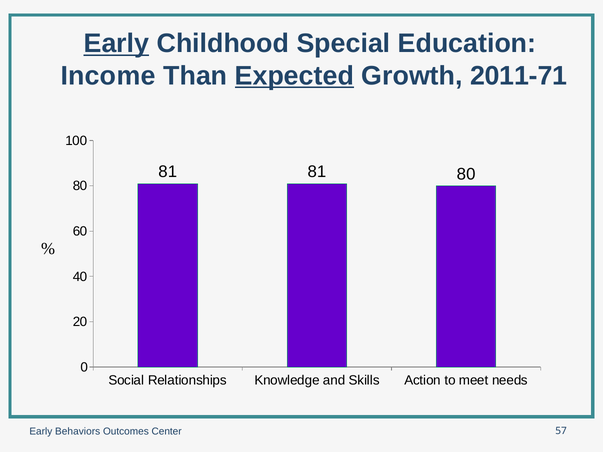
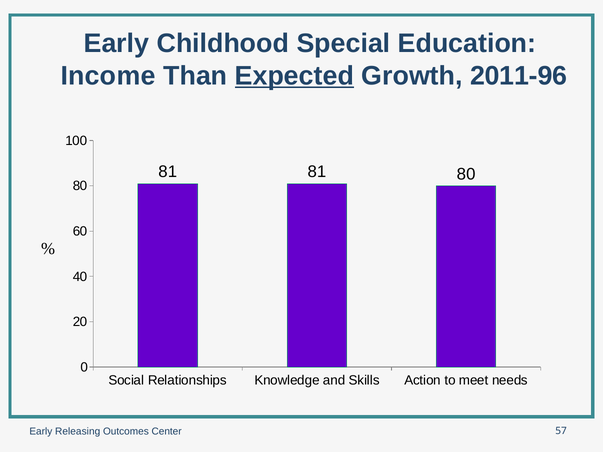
Early underline: present -> none (116, 44)
2011-71: 2011-71 -> 2011-96 (519, 76)
Behaviors: Behaviors -> Releasing (78, 432)
